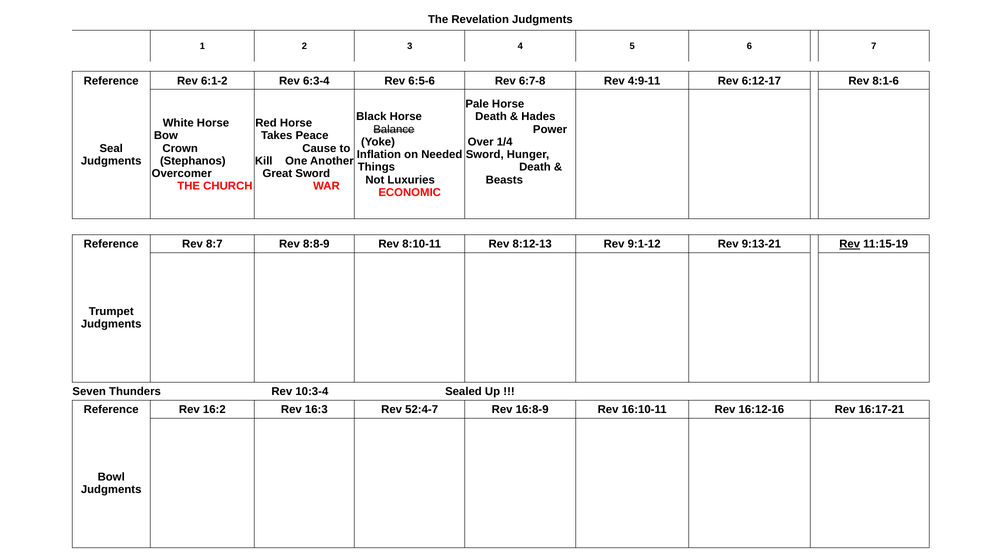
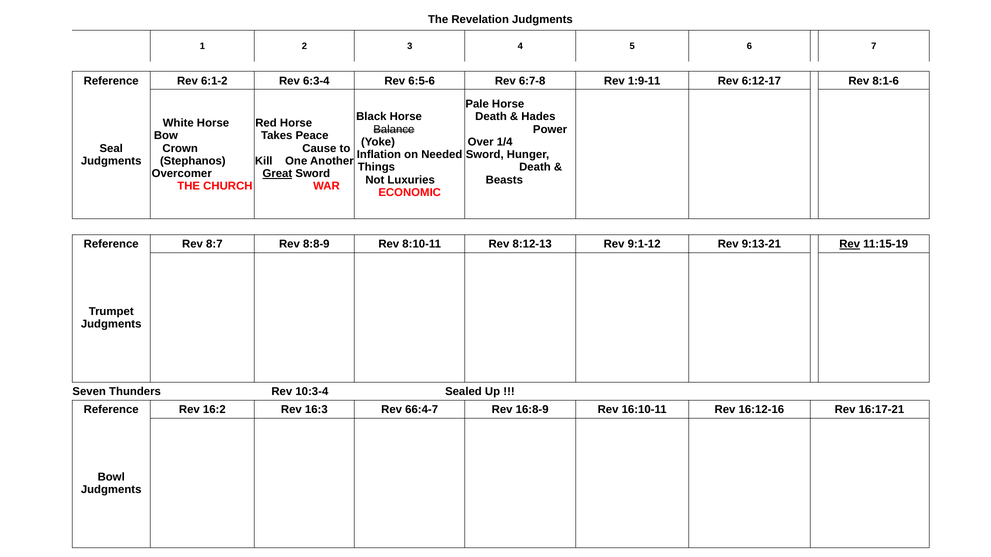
4:9-11: 4:9-11 -> 1:9-11 (644, 81)
Great underline: none -> present (277, 174)
52:4-7: 52:4-7 -> 66:4-7 (422, 410)
